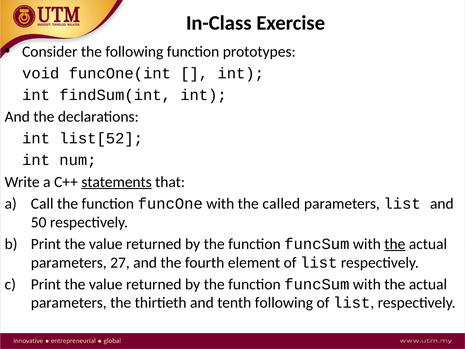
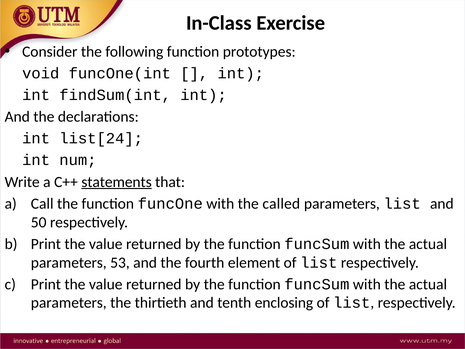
list[52: list[52 -> list[24 (101, 138)
the underline: present -> none (395, 244)
27: 27 -> 53 (120, 262)
tenth following: following -> enclosing (284, 303)
